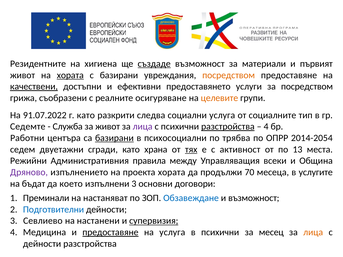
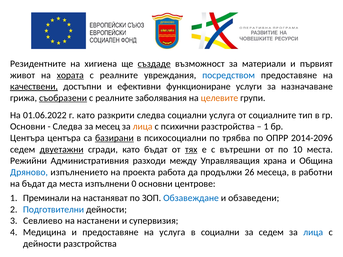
базирани: базирани -> реалните (119, 75)
посредством colour: orange -> blue (229, 75)
предоставянето: предоставянето -> функциониране (198, 87)
за посредством: посредством -> назначаване (307, 87)
съобразени underline: none -> present (63, 98)
осигуряване: осигуряване -> заболявания (161, 98)
91.07.2022: 91.07.2022 -> 01.06.2022 (45, 115)
Седемте: Седемте -> Основни (28, 127)
Служба: Служба -> Следва (68, 127)
за живот: живот -> месец (108, 127)
лица colour: purple -> orange (143, 127)
разстройства underline: present -> none (228, 127)
4: 4 -> 1 (266, 127)
Работни: Работни -> Центъра (27, 138)
2014-2054: 2014-2054 -> 2014-2096 (312, 138)
двуетажни underline: none -> present (62, 150)
като храна: храна -> бъдат (156, 150)
активност: активност -> вътрешни (240, 150)
13: 13 -> 10 (298, 150)
правила: правила -> разходи (149, 161)
всеки: всеки -> храна (275, 161)
Дряново colour: purple -> blue (29, 172)
проекта хората: хората -> работа (172, 172)
70: 70 -> 26 (249, 172)
услугите: услугите -> работни (316, 172)
да което: което -> места (71, 184)
изпълнени 3: 3 -> 0 (134, 184)
договори: договори -> центрове (195, 184)
и възможност: възможност -> обзаведени (254, 198)
супервизия underline: present -> none (154, 221)
предоставяне underline: present -> none (110, 232)
в психични: психични -> социални (220, 232)
за месец: месец -> седем (271, 232)
лица colour: orange -> blue (313, 232)
